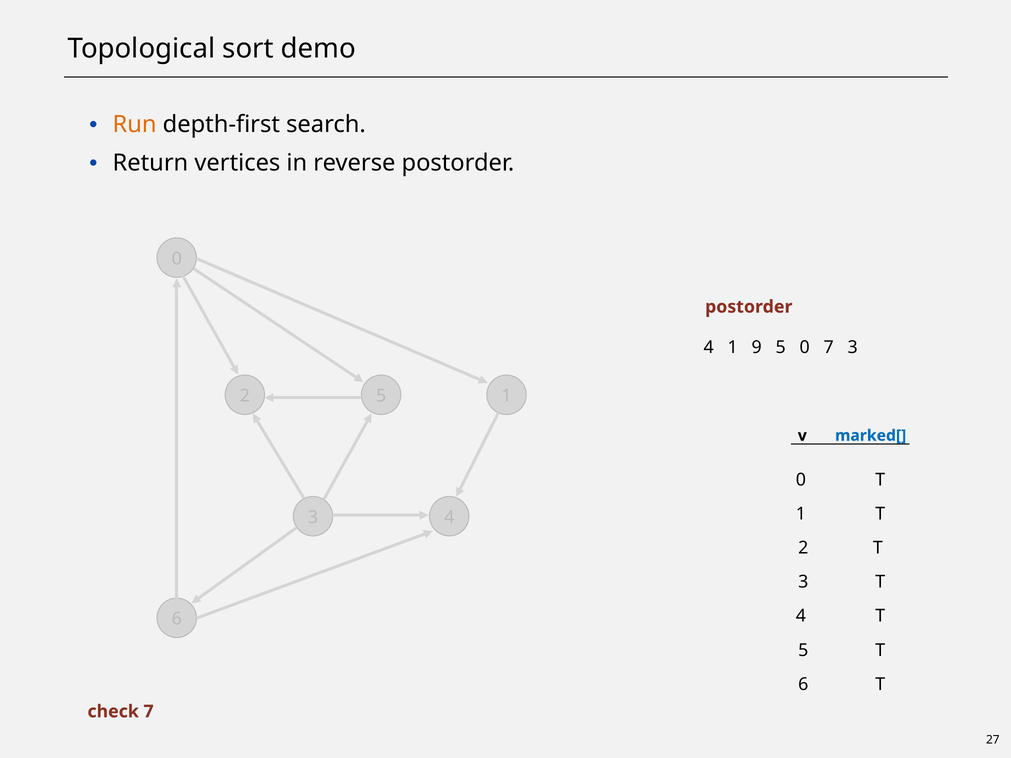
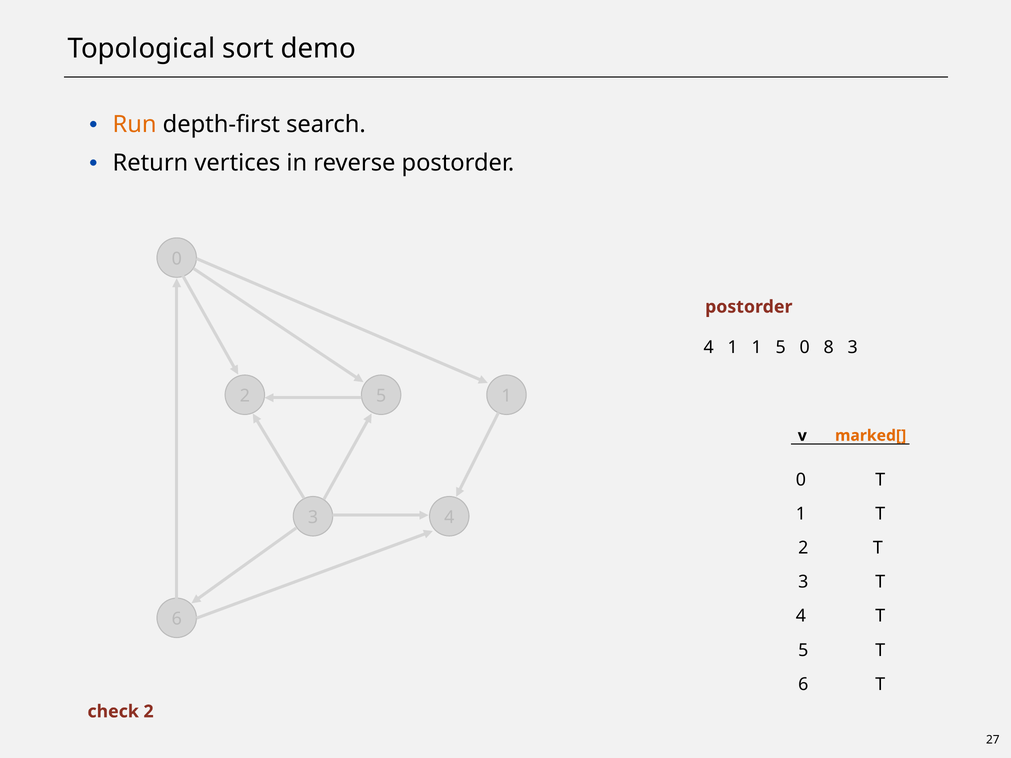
1 9: 9 -> 1 (757, 347)
0 7: 7 -> 8 (829, 347)
marked[ colour: blue -> orange (871, 436)
check 7: 7 -> 2 (149, 712)
